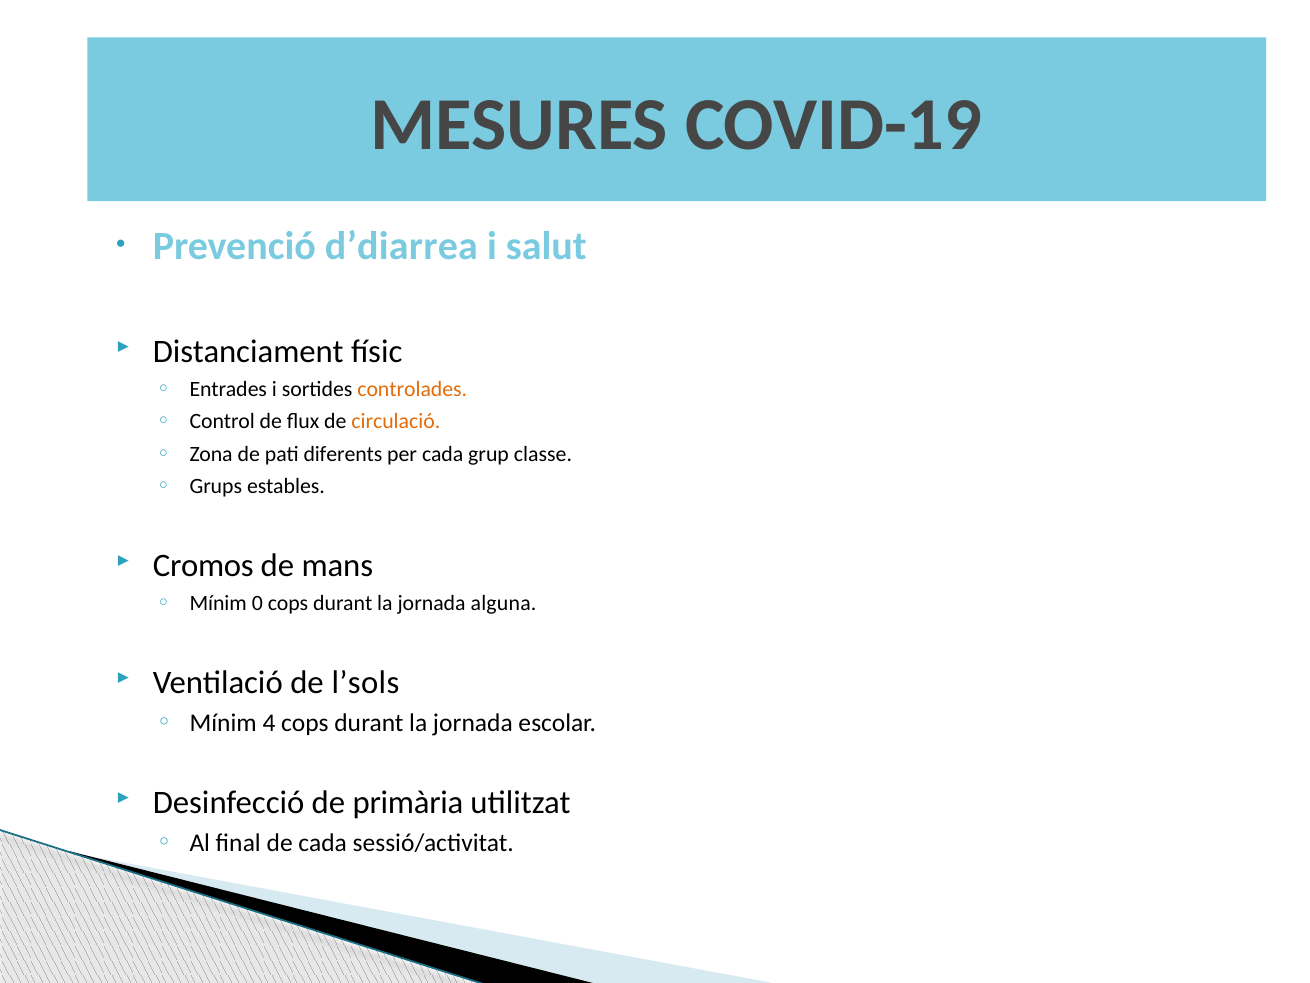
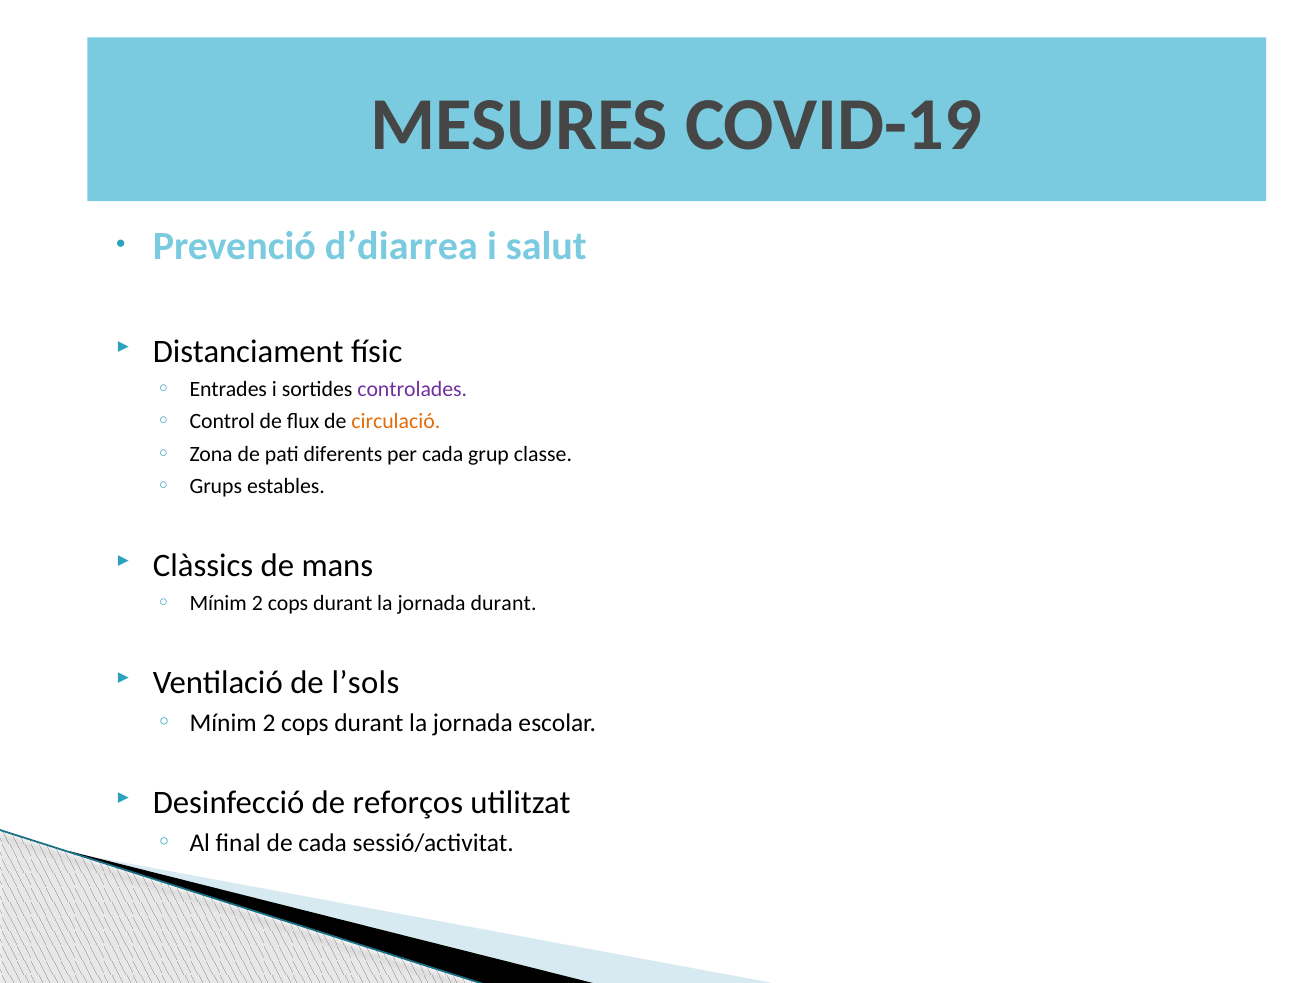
controlades colour: orange -> purple (412, 389)
Cromos: Cromos -> Clàssics (203, 565)
0: 0 -> 2 (257, 603)
jornada alguna: alguna -> durant (504, 603)
4: 4 -> 2 (269, 723)
primària: primària -> reforços (408, 802)
